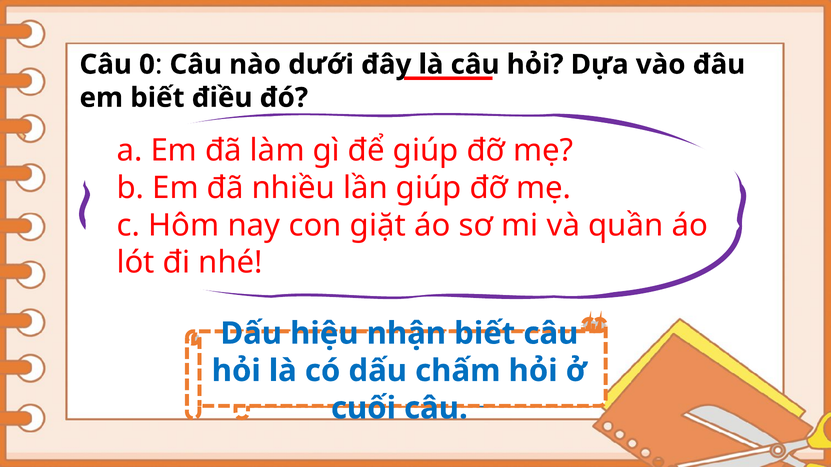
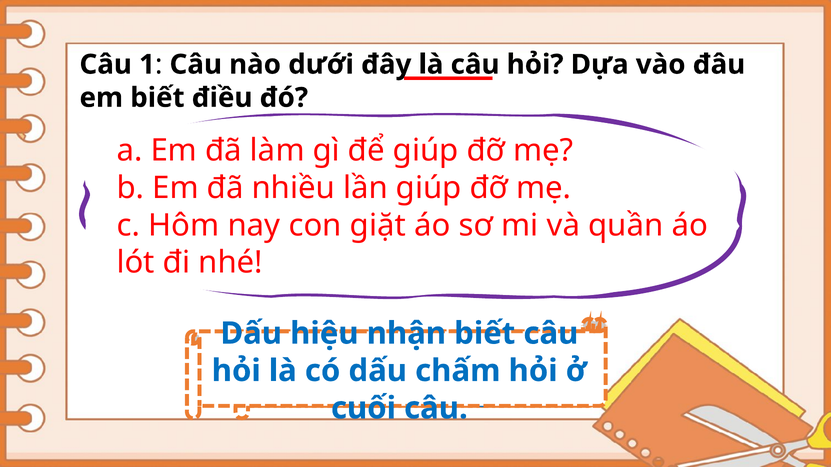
0: 0 -> 1 (147, 65)
